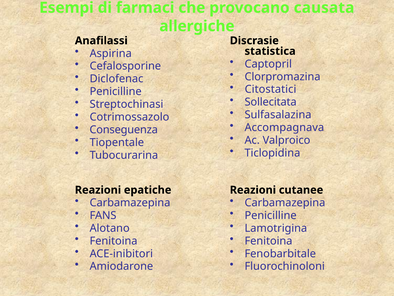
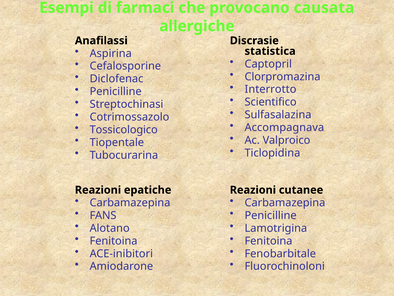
Citostatici: Citostatici -> Interrotto (271, 89)
Sollecitata: Sollecitata -> Scientifico (271, 102)
Conseguenza: Conseguenza -> Tossicologico (124, 130)
